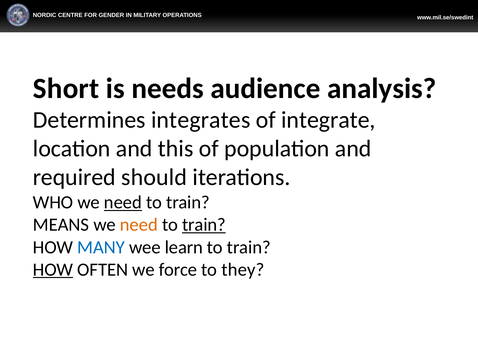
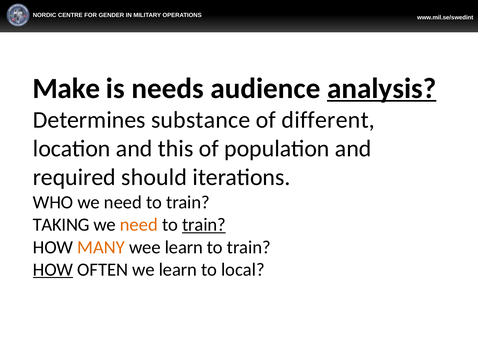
Short: Short -> Make (66, 88)
analysis underline: none -> present (382, 88)
integrates: integrates -> substance (201, 120)
integrate: integrate -> different (328, 120)
need underline: present -> none (123, 202)
MEANS: MEANS -> TAKING (61, 225)
MANY colour: blue -> orange (101, 247)
we force: force -> learn (178, 269)
they: they -> local (243, 269)
